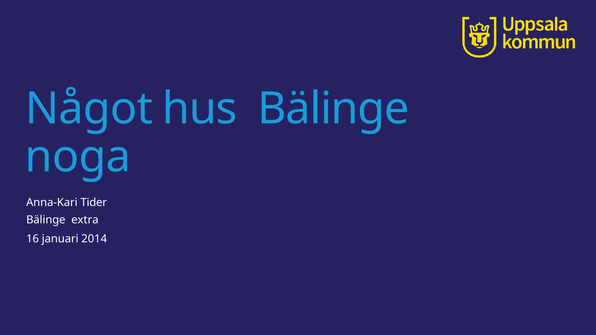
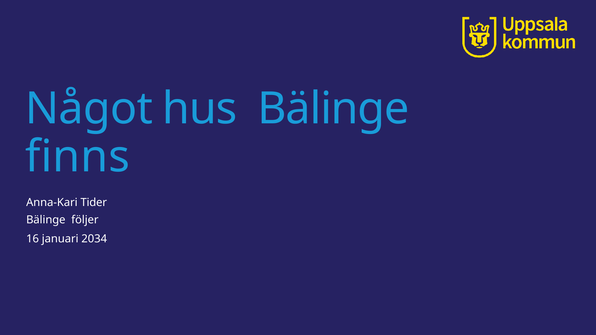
noga: noga -> finns (78, 157)
extra: extra -> följer (85, 220)
2014: 2014 -> 2034 (94, 239)
